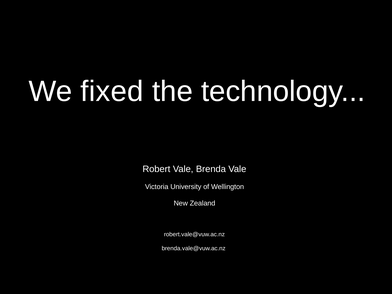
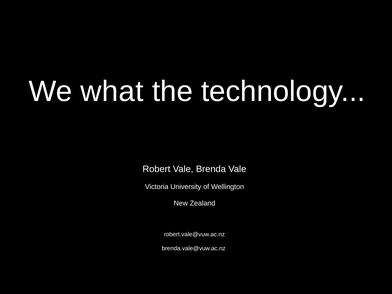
fixed: fixed -> what (112, 91)
